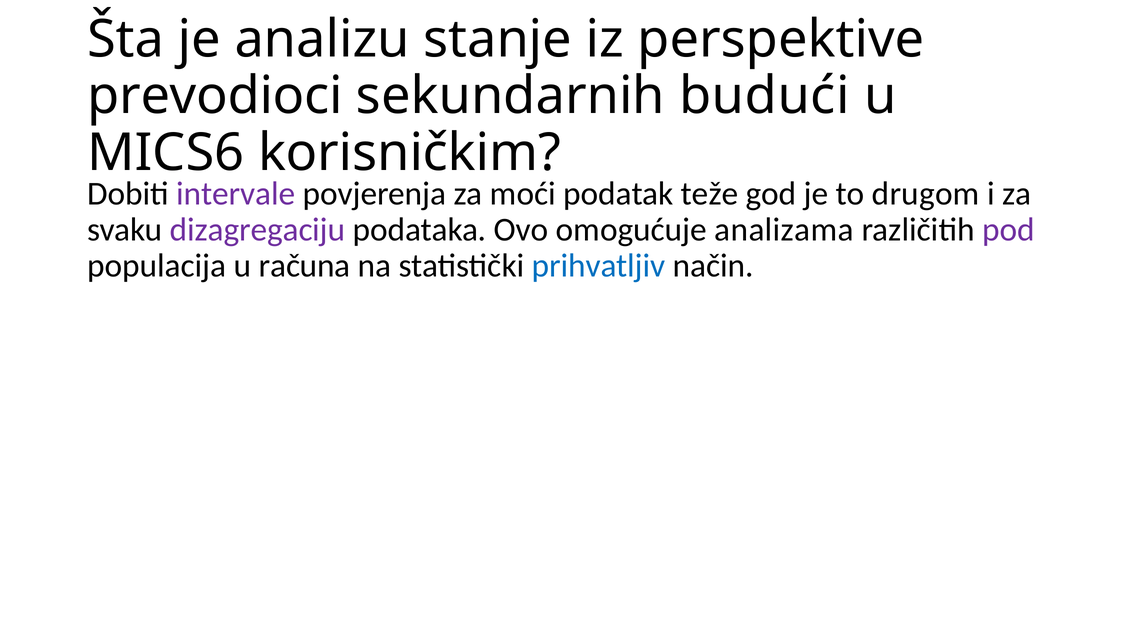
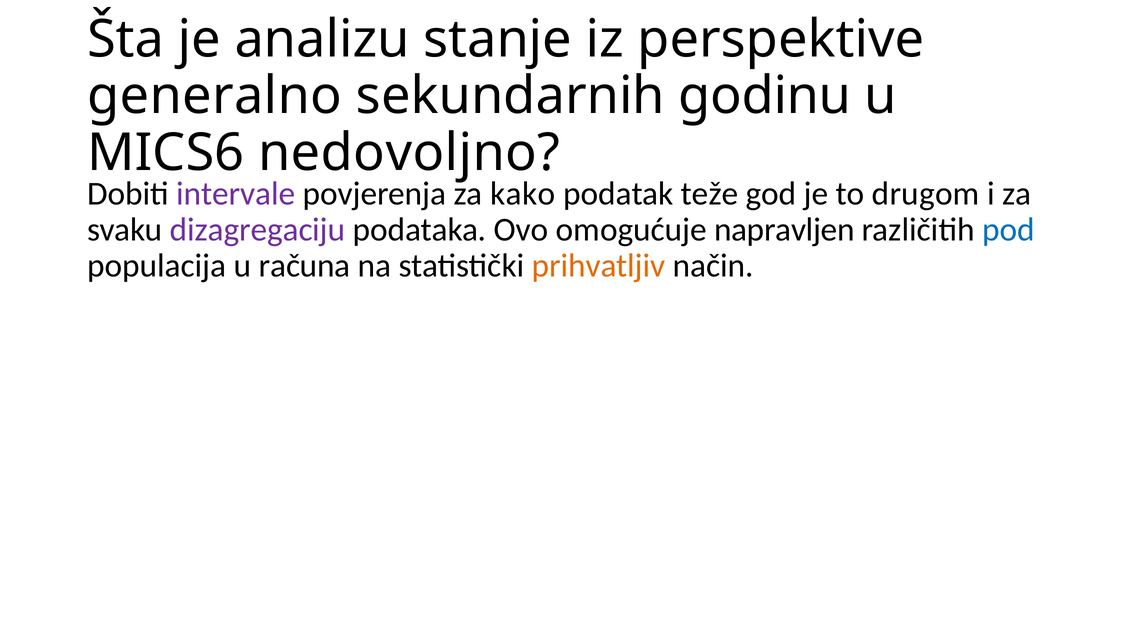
prevodioci: prevodioci -> generalno (215, 96)
budući: budući -> godinu (765, 96)
korisničkim: korisničkim -> nedovoljno (409, 153)
moći: moći -> kako (523, 193)
analizama: analizama -> napravljen (784, 229)
pod colour: purple -> blue (1008, 229)
prihvatljiv colour: blue -> orange (599, 266)
